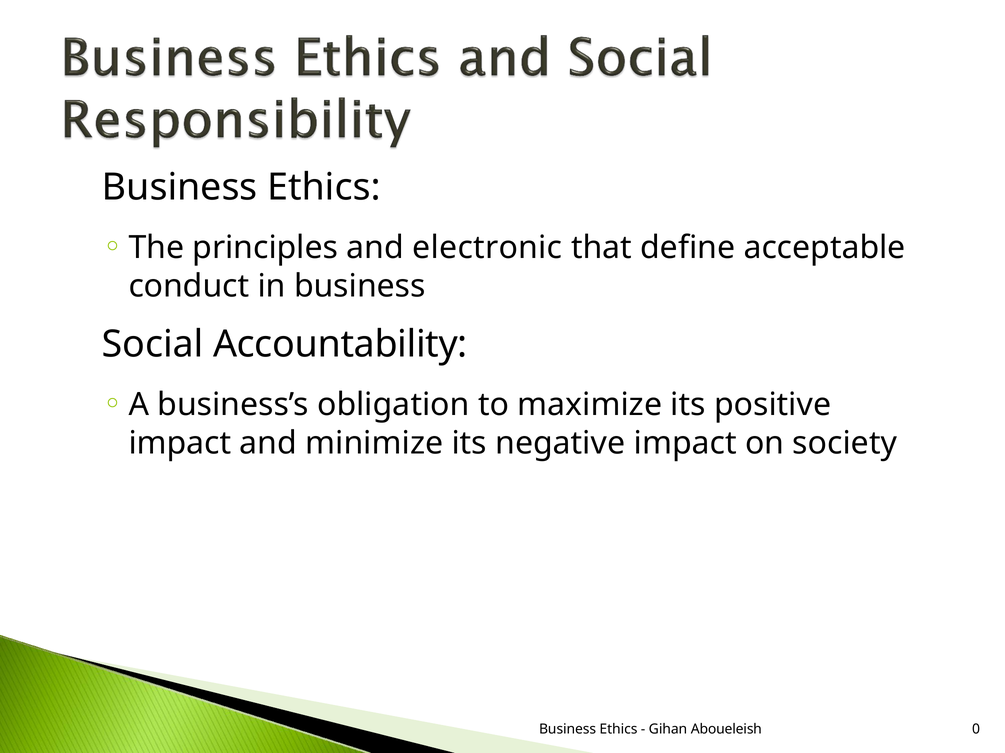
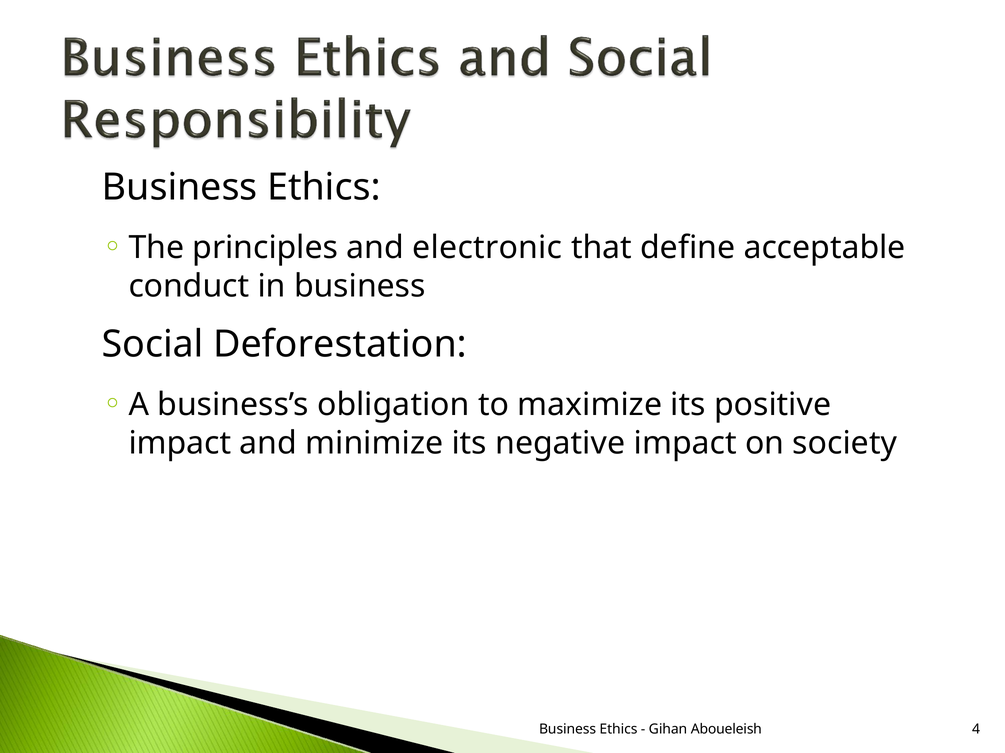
Accountability: Accountability -> Deforestation (340, 345)
0: 0 -> 4 (976, 730)
